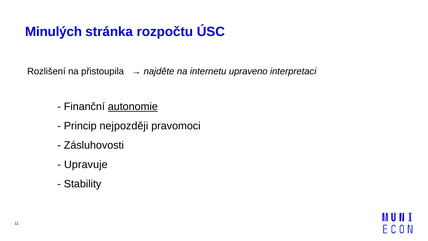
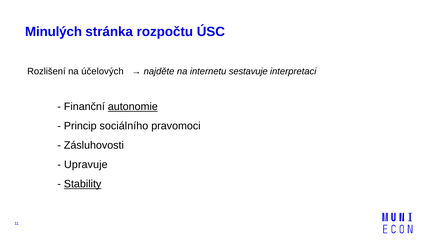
přistoupila: přistoupila -> účelových (103, 71)
upraveno: upraveno -> sestavuje (248, 71)
nejpozději: nejpozději -> sociálního (124, 126)
Stability underline: none -> present (83, 184)
